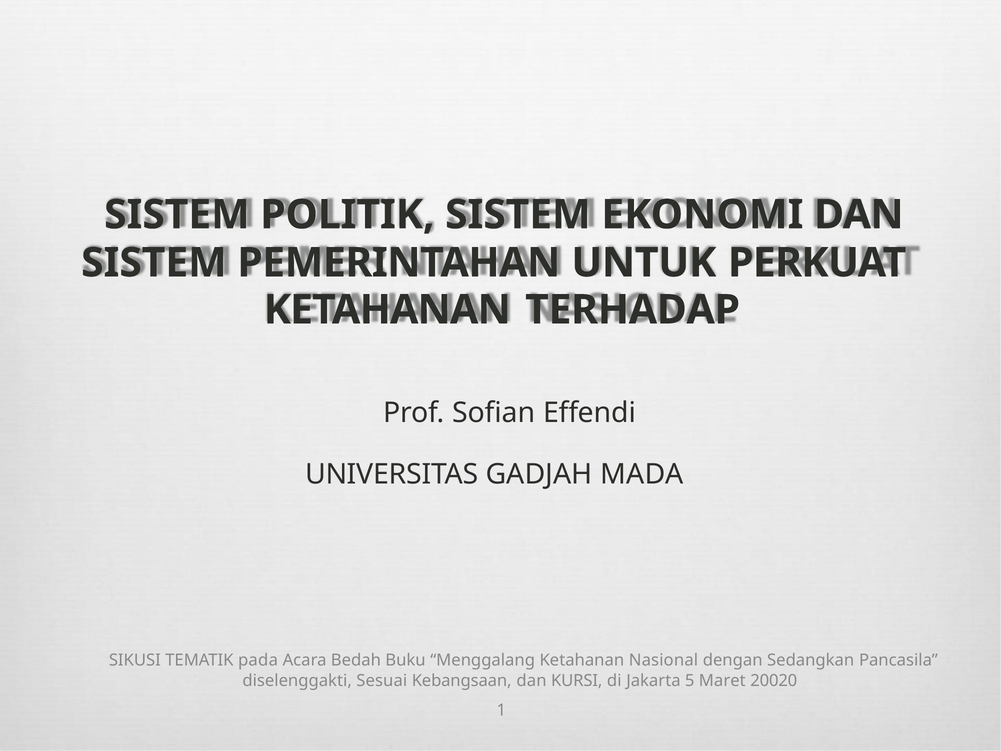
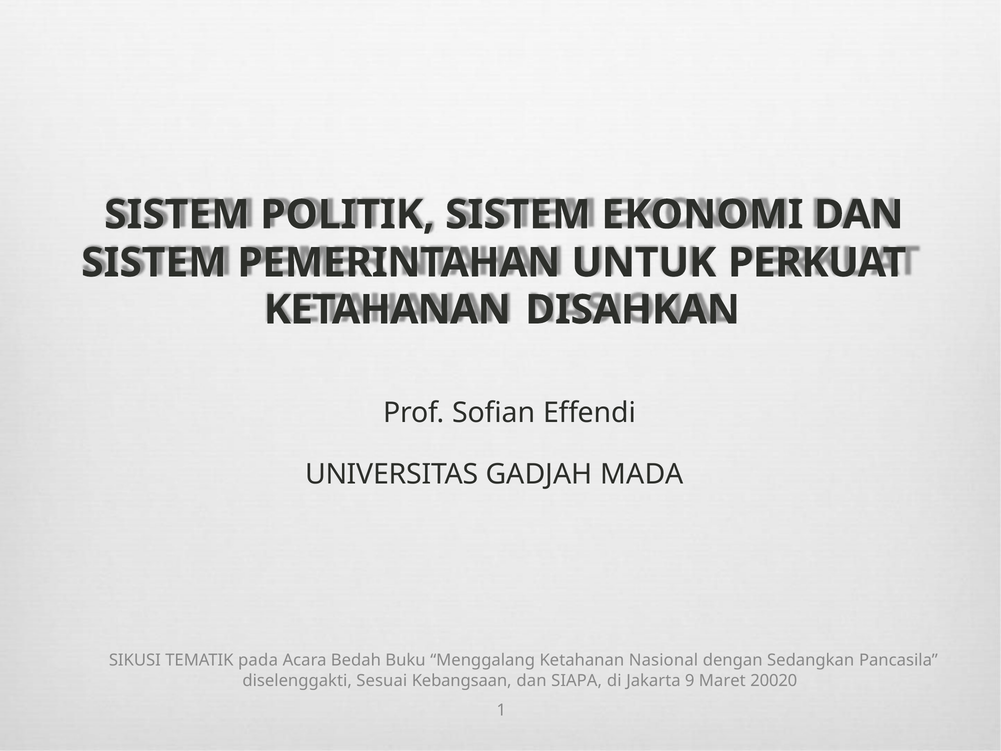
TERHADAP: TERHADAP -> DISAHKAN (633, 310)
KURSI: KURSI -> SIAPA (577, 681)
5: 5 -> 9 (690, 681)
